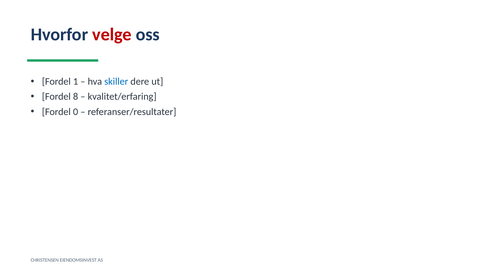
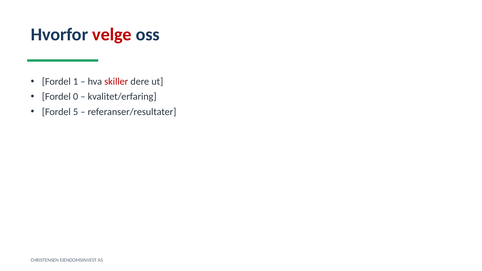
skiller colour: blue -> red (116, 82)
8: 8 -> 0 (76, 97)
0: 0 -> 5 (76, 112)
